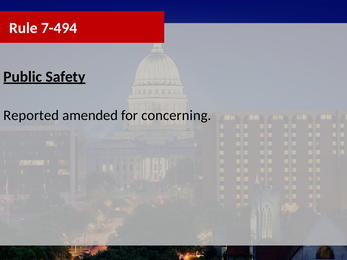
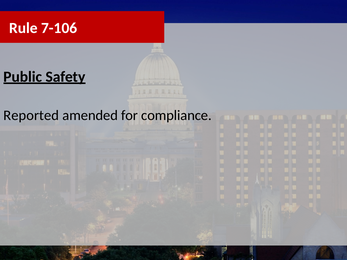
7-494: 7-494 -> 7-106 (59, 28)
concerning: concerning -> compliance (176, 115)
